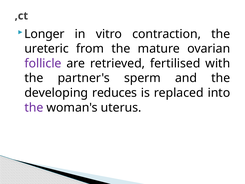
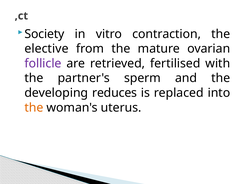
Longer: Longer -> Society (44, 34)
ureteric: ureteric -> elective (46, 49)
the colour: purple -> orange (34, 107)
